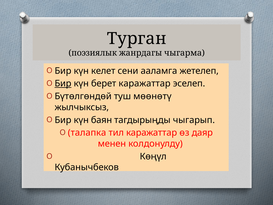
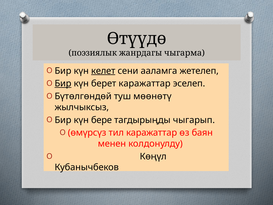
Турган: Турган -> Өтүүдө (137, 39)
келет underline: none -> present (103, 71)
баян: баян -> бере (102, 120)
талапка: талапка -> өмүрсүз (87, 133)
даяр: даяр -> баян (202, 133)
